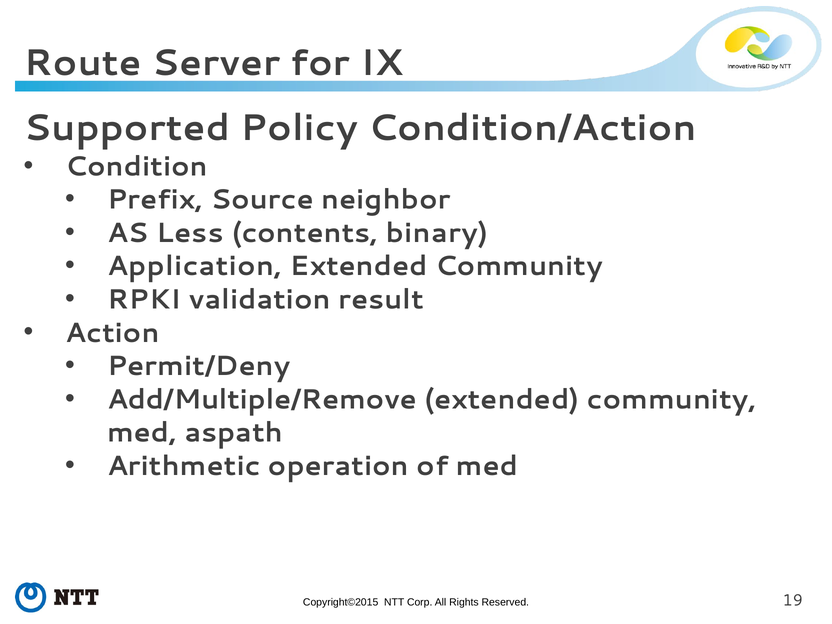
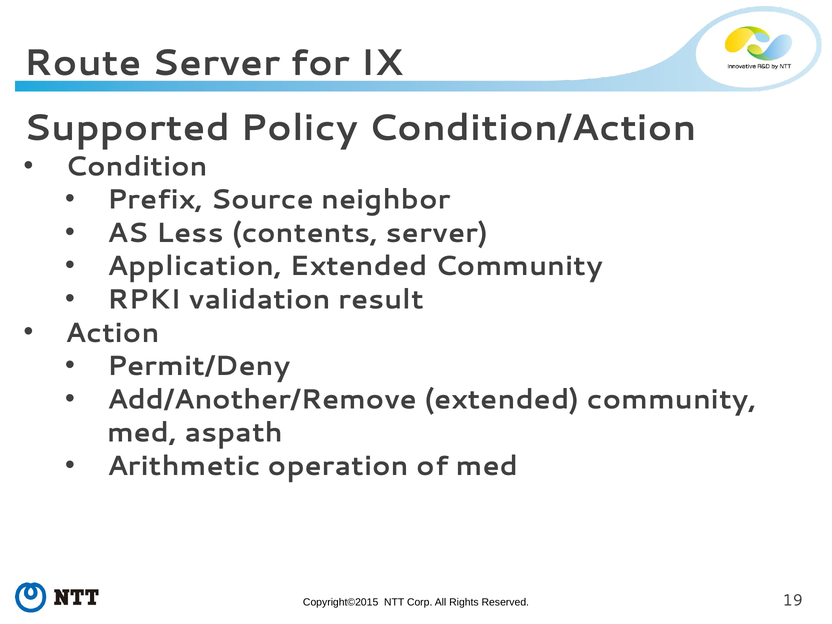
contents binary: binary -> server (437, 233)
Add/Multiple/Remove: Add/Multiple/Remove -> Add/Another/Remove (262, 399)
